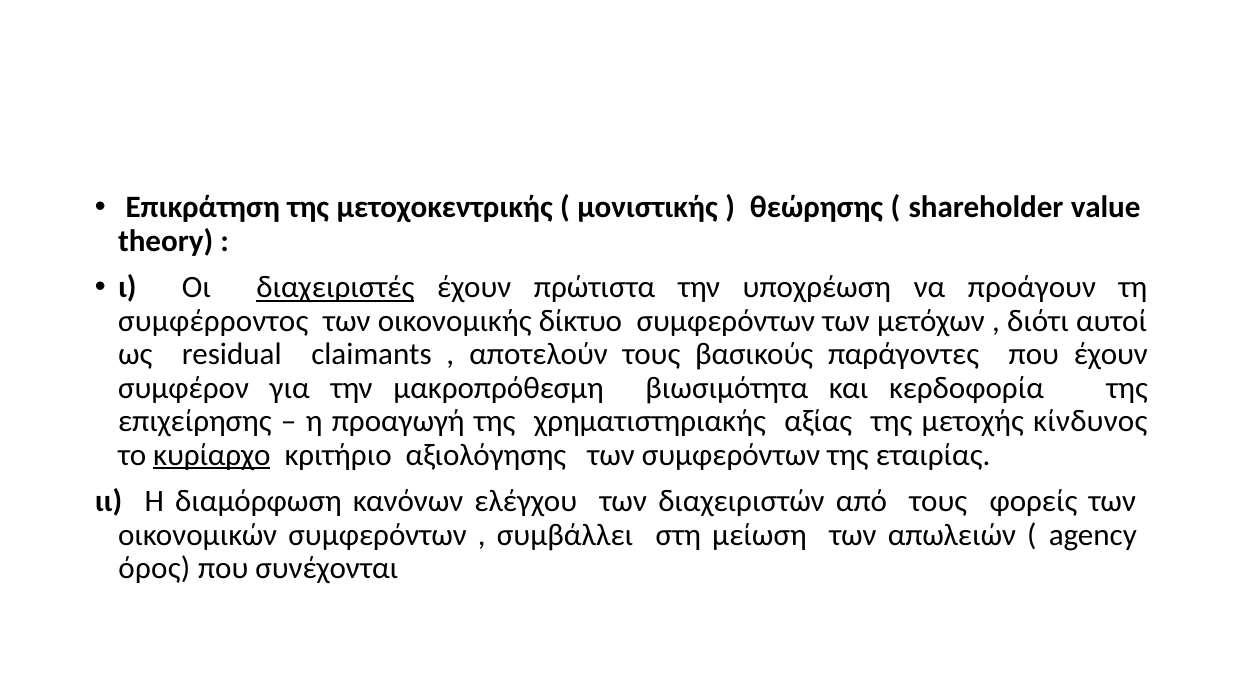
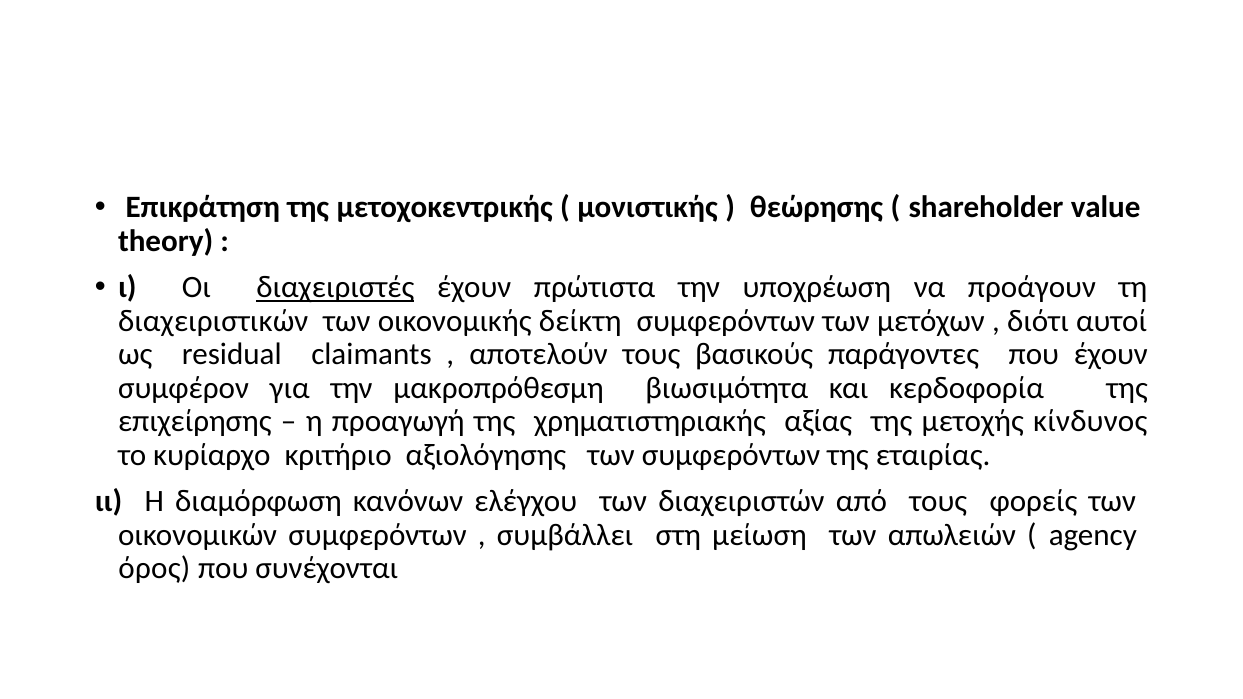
συμφέρροντος: συμφέρροντος -> διαχειριστικών (213, 321)
δίκτυο: δίκτυο -> δείκτη (580, 321)
κυρίαρχο underline: present -> none (212, 455)
